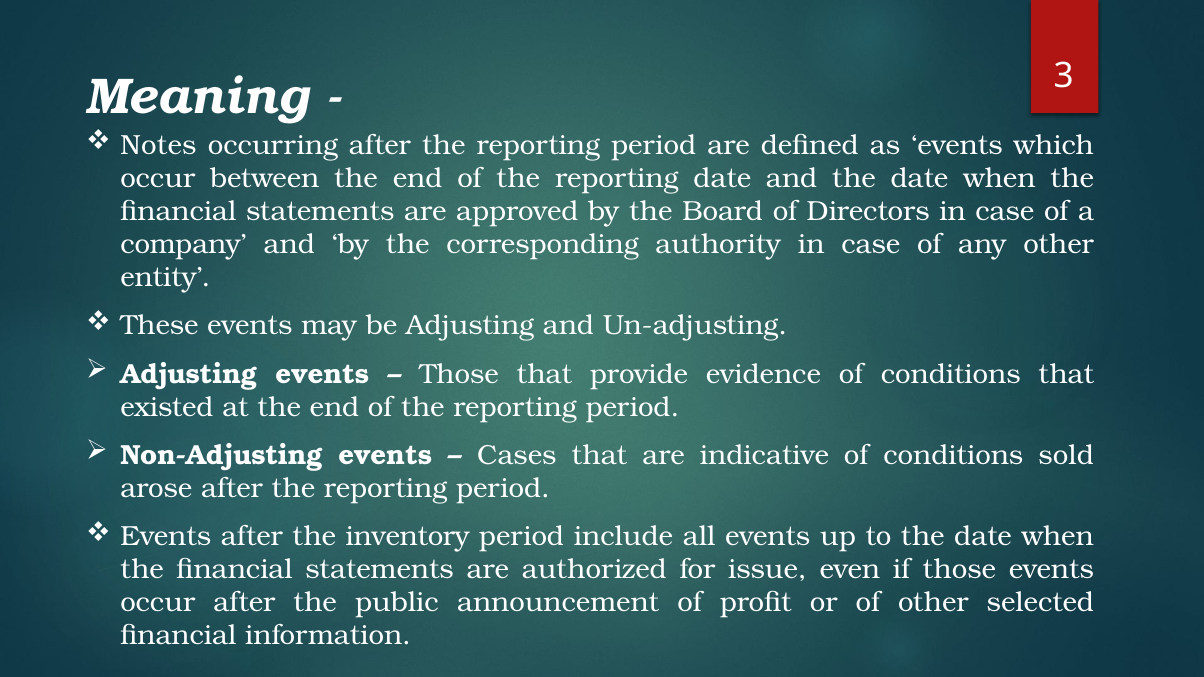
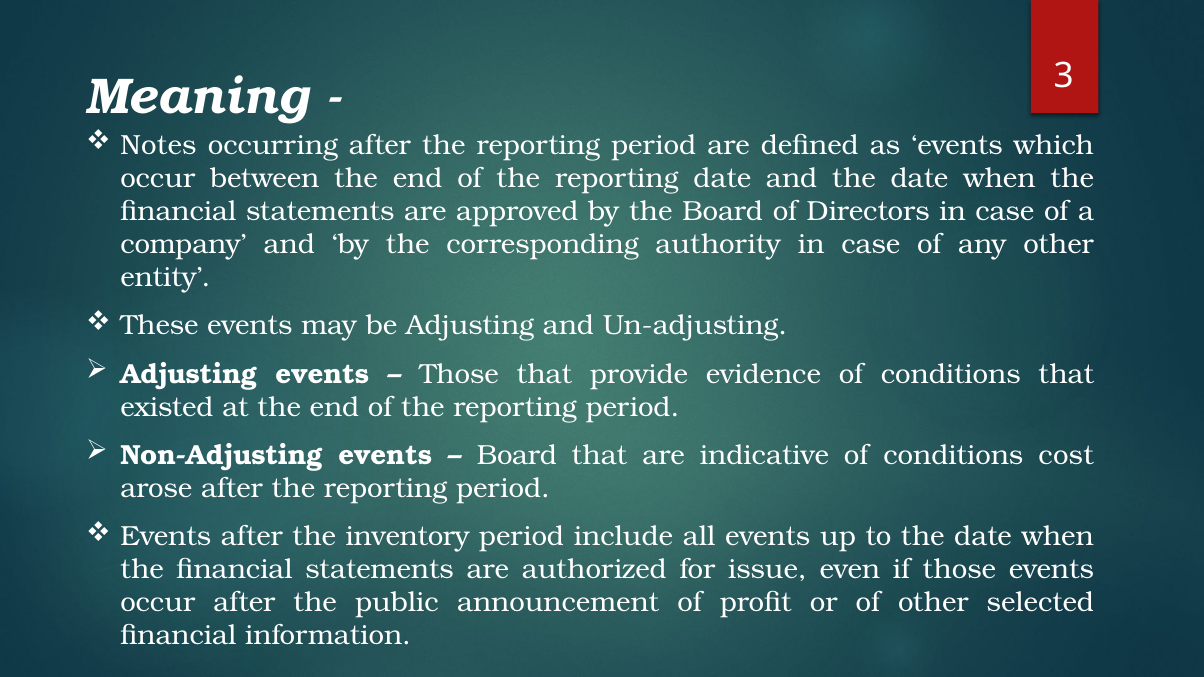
Cases: Cases -> Board (517, 455)
sold: sold -> cost (1066, 455)
